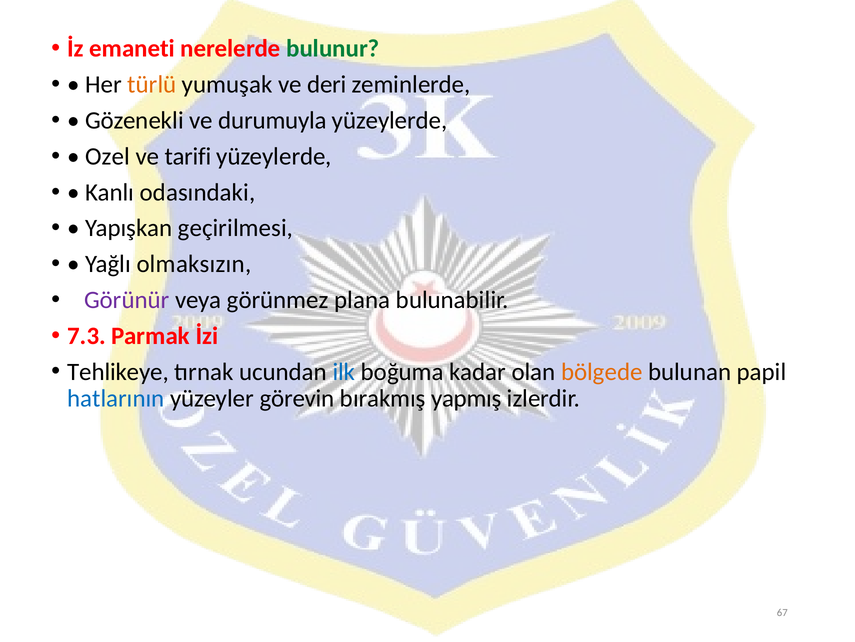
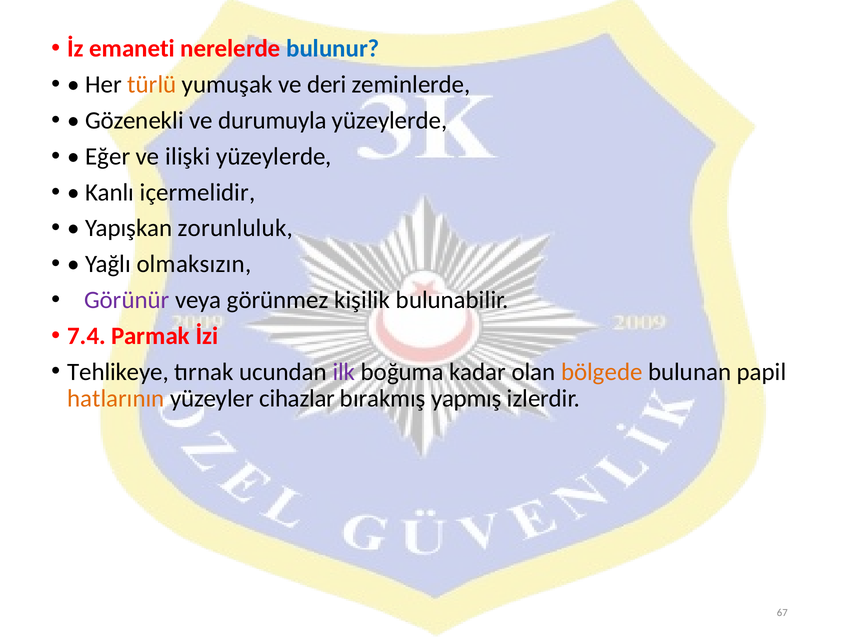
bulunur colour: green -> blue (333, 49)
Ozel: Ozel -> Eğer (108, 156)
tarifi: tarifi -> ilişki (188, 156)
odasındaki: odasındaki -> içermelidir (198, 192)
geçirilmesi: geçirilmesi -> zorunluluk (235, 228)
plana: plana -> kişilik (362, 300)
7.3: 7.3 -> 7.4 (87, 335)
ilk colour: blue -> purple (344, 371)
hatlarının colour: blue -> orange (116, 398)
görevin: görevin -> cihazlar (297, 398)
